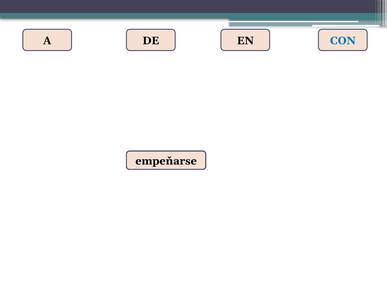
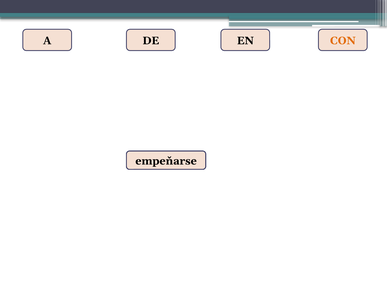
CON colour: blue -> orange (343, 41)
